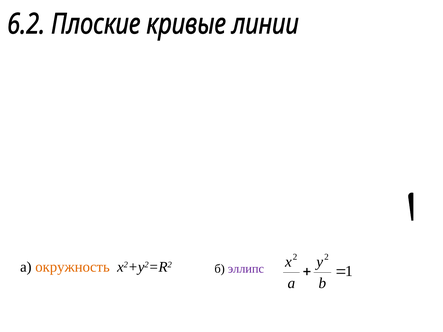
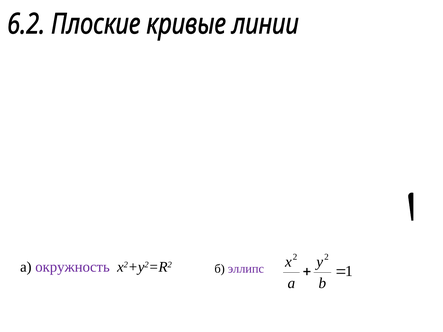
окружность colour: orange -> purple (73, 267)
